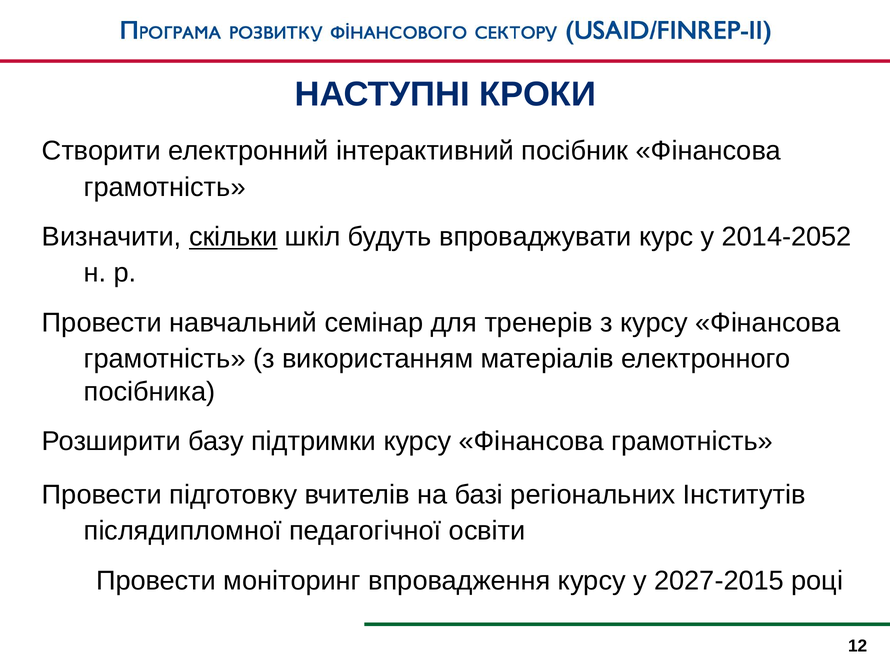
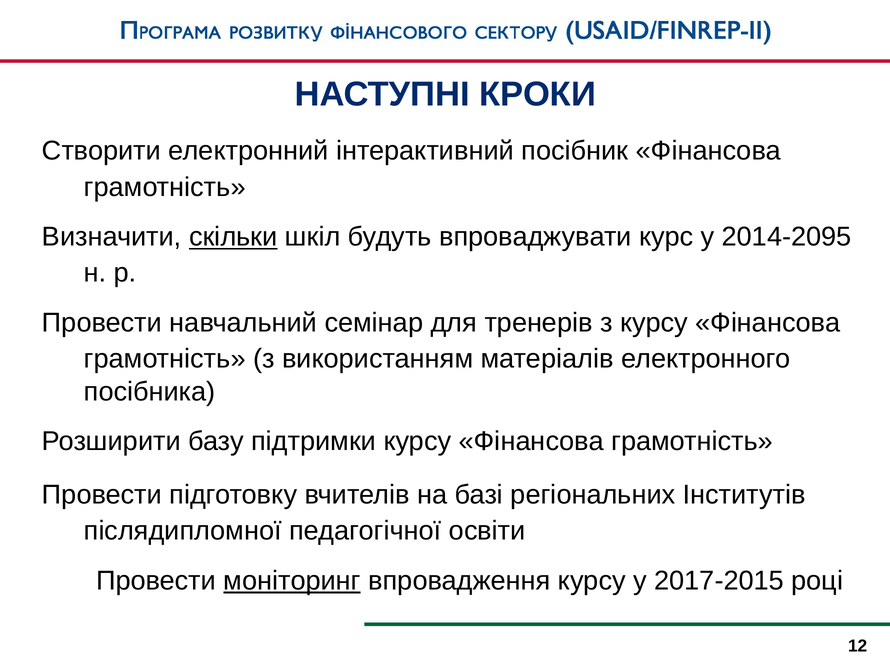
2014-2052: 2014-2052 -> 2014-2095 (787, 237)
моніторинг underline: none -> present (292, 581)
2027-2015: 2027-2015 -> 2017-2015 (719, 581)
